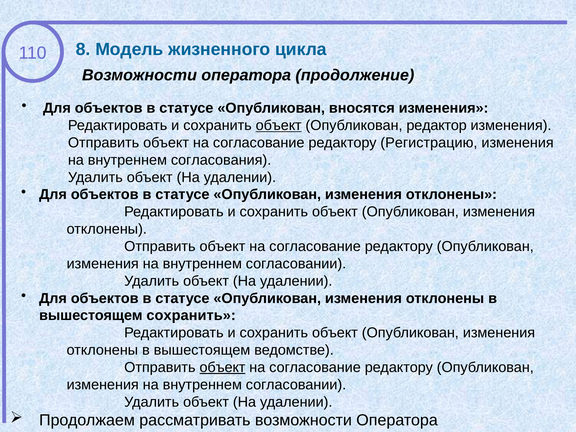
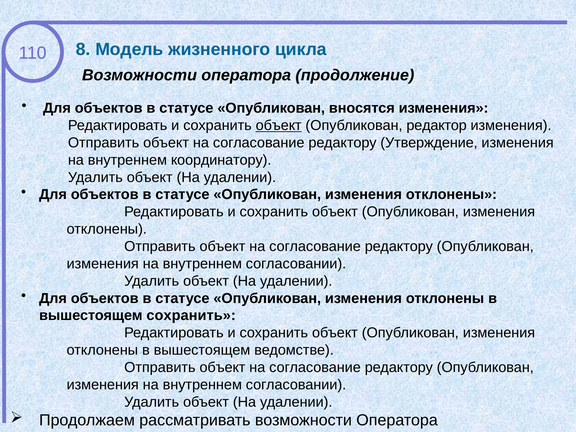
Регистрацию: Регистрацию -> Утверждение (429, 143)
согласования: согласования -> координатору (221, 160)
объект underline: present -> none (222, 367)
